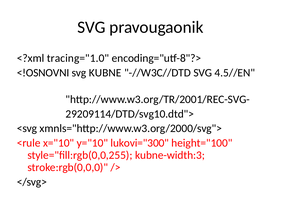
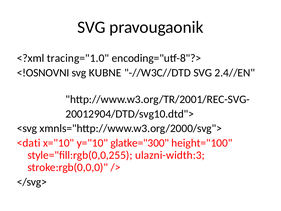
4.5//EN: 4.5//EN -> 2.4//EN (235, 73)
29209114/DTD/svg10.dtd">: 29209114/DTD/svg10.dtd"> -> 20012904/DTD/svg10.dtd"> (130, 114)
<rule: <rule -> <dati (29, 143)
lukovi="300: lukovi="300 -> glatke="300 (140, 143)
kubne-width:3: kubne-width:3 -> ulazni-width:3 (170, 155)
